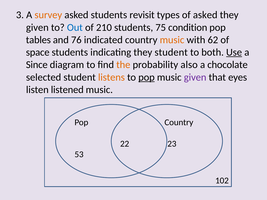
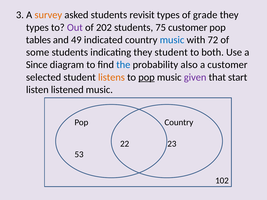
of asked: asked -> grade (205, 15)
given: given -> types (37, 27)
Out colour: blue -> purple (75, 27)
210: 210 -> 202 (104, 27)
75 condition: condition -> customer (188, 27)
76: 76 -> 49 (76, 40)
music colour: orange -> blue (172, 40)
62: 62 -> 72 (213, 40)
space: space -> some (38, 52)
Use underline: present -> none (234, 52)
the colour: orange -> blue (123, 65)
a chocolate: chocolate -> customer (227, 65)
eyes: eyes -> start (238, 77)
